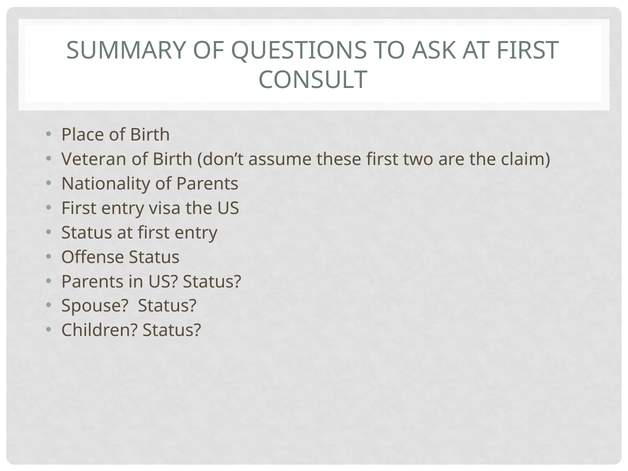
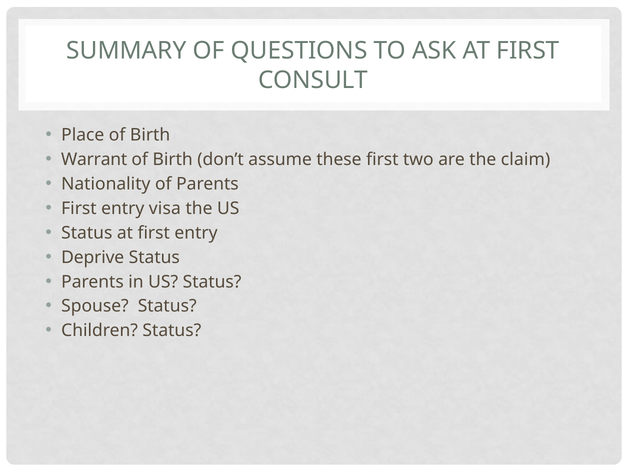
Veteran: Veteran -> Warrant (94, 160)
Offense: Offense -> Deprive (93, 257)
